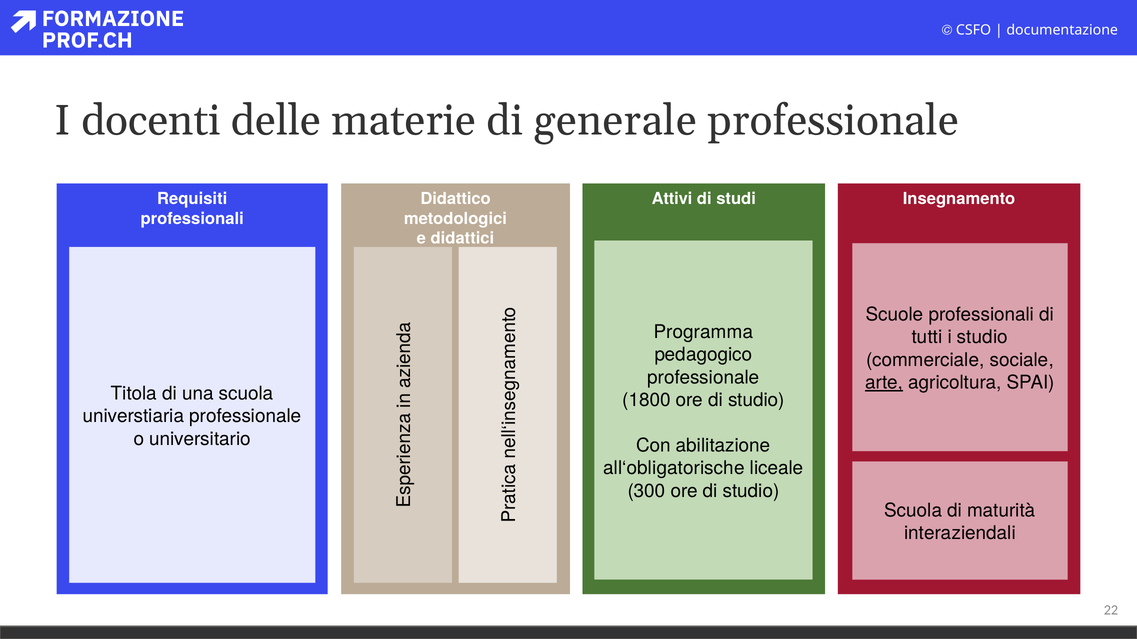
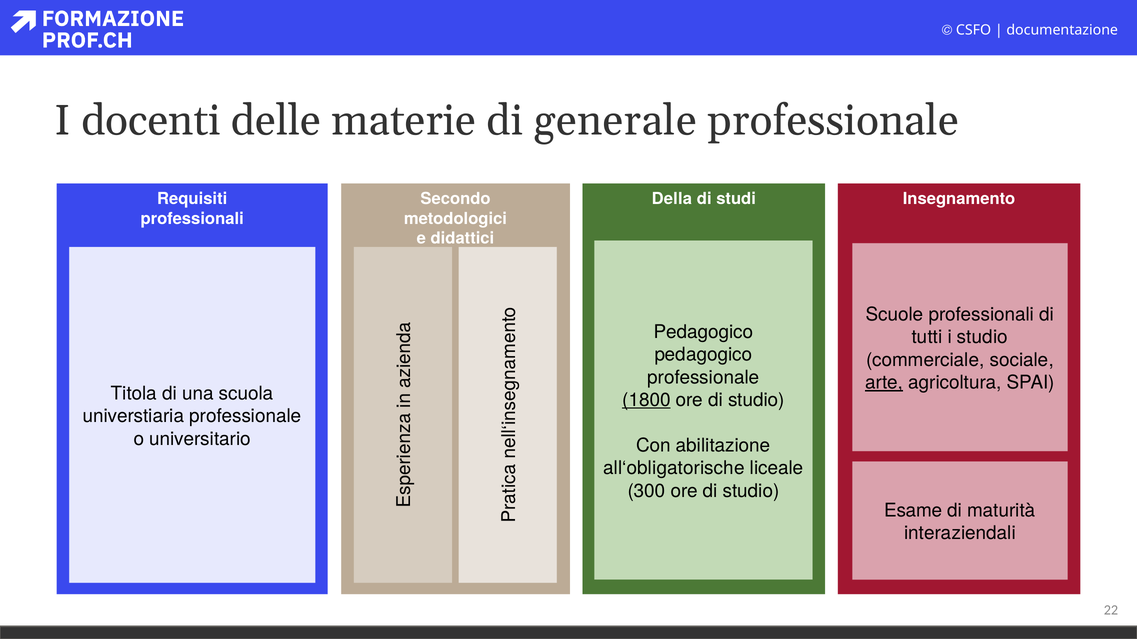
Didattico: Didattico -> Secondo (456, 199)
Attivi: Attivi -> Della (672, 199)
Programma: Programma -> Pedagogico (703, 332)
1800 underline: none -> present (646, 400)
Scuola: Scuola -> Esame (913, 511)
